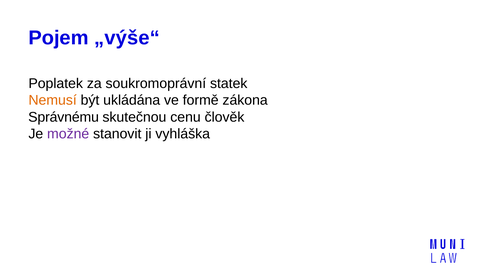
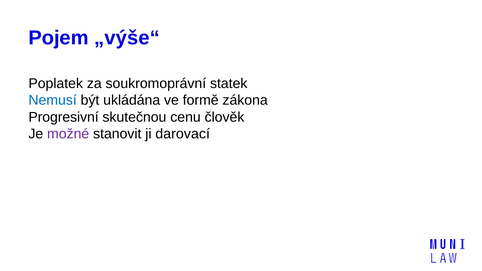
Nemusí colour: orange -> blue (53, 100)
Správnému: Správnému -> Progresivní (64, 117)
vyhláška: vyhláška -> darovací (183, 134)
